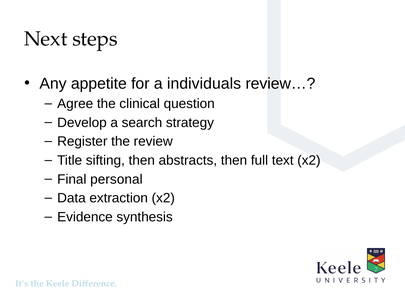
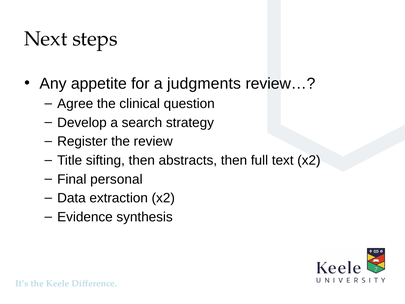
individuals: individuals -> judgments (204, 83)
